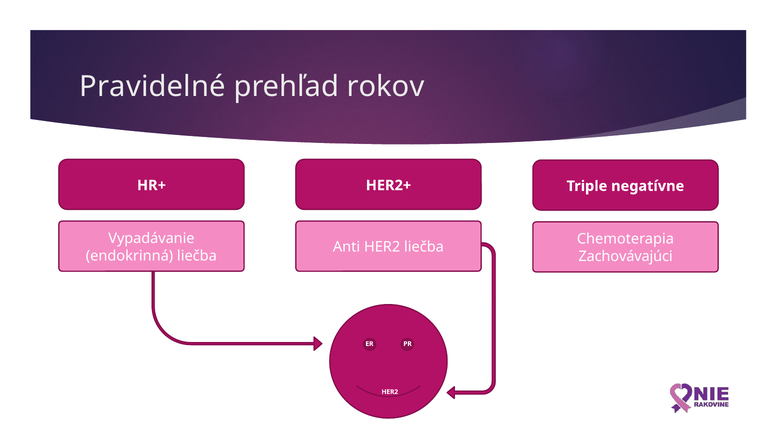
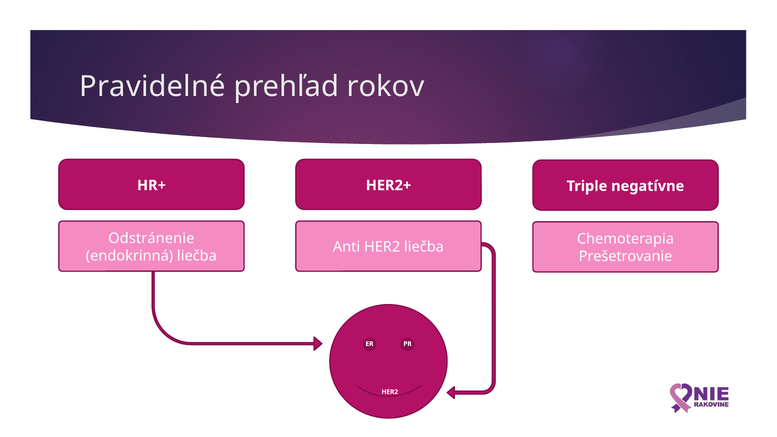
Vypadávanie: Vypadávanie -> Odstránenie (151, 238)
Zachovávajúci: Zachovávajúci -> Prešetrovanie (626, 257)
